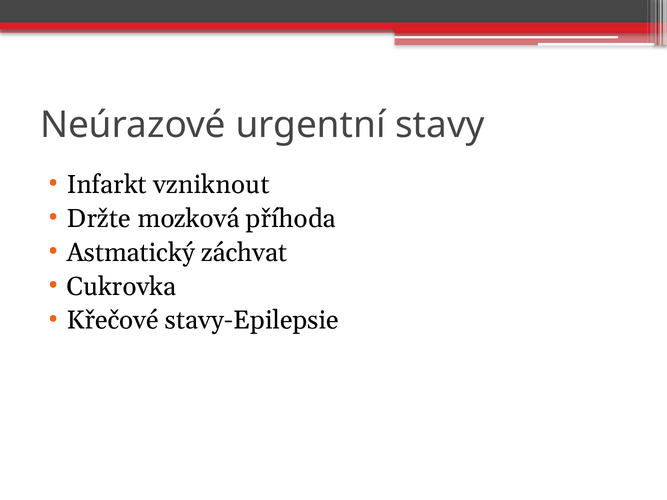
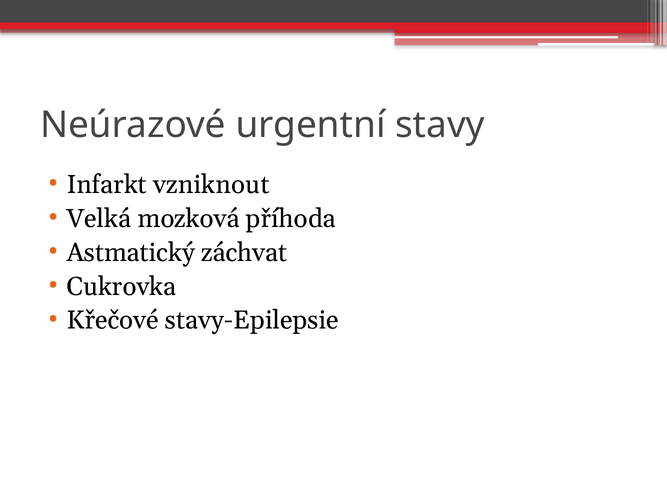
Držte: Držte -> Velká (99, 219)
